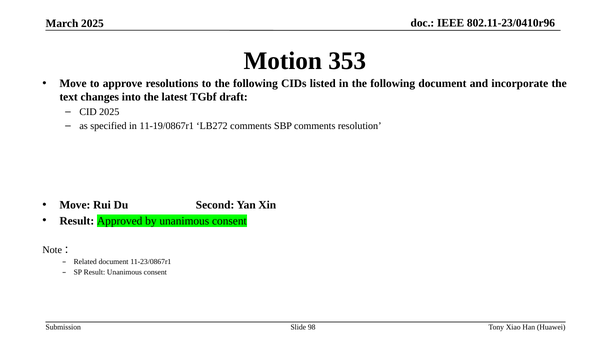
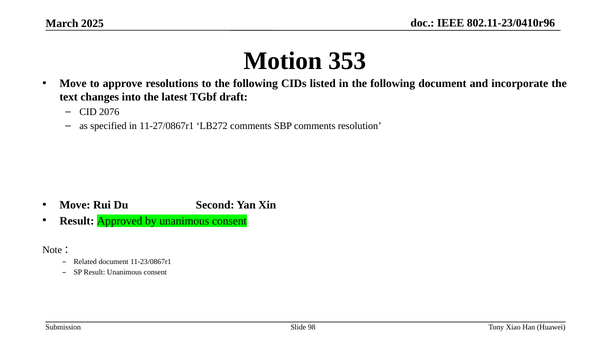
CID 2025: 2025 -> 2076 (109, 112)
11-19/0867r1: 11-19/0867r1 -> 11-27/0867r1 (167, 126)
